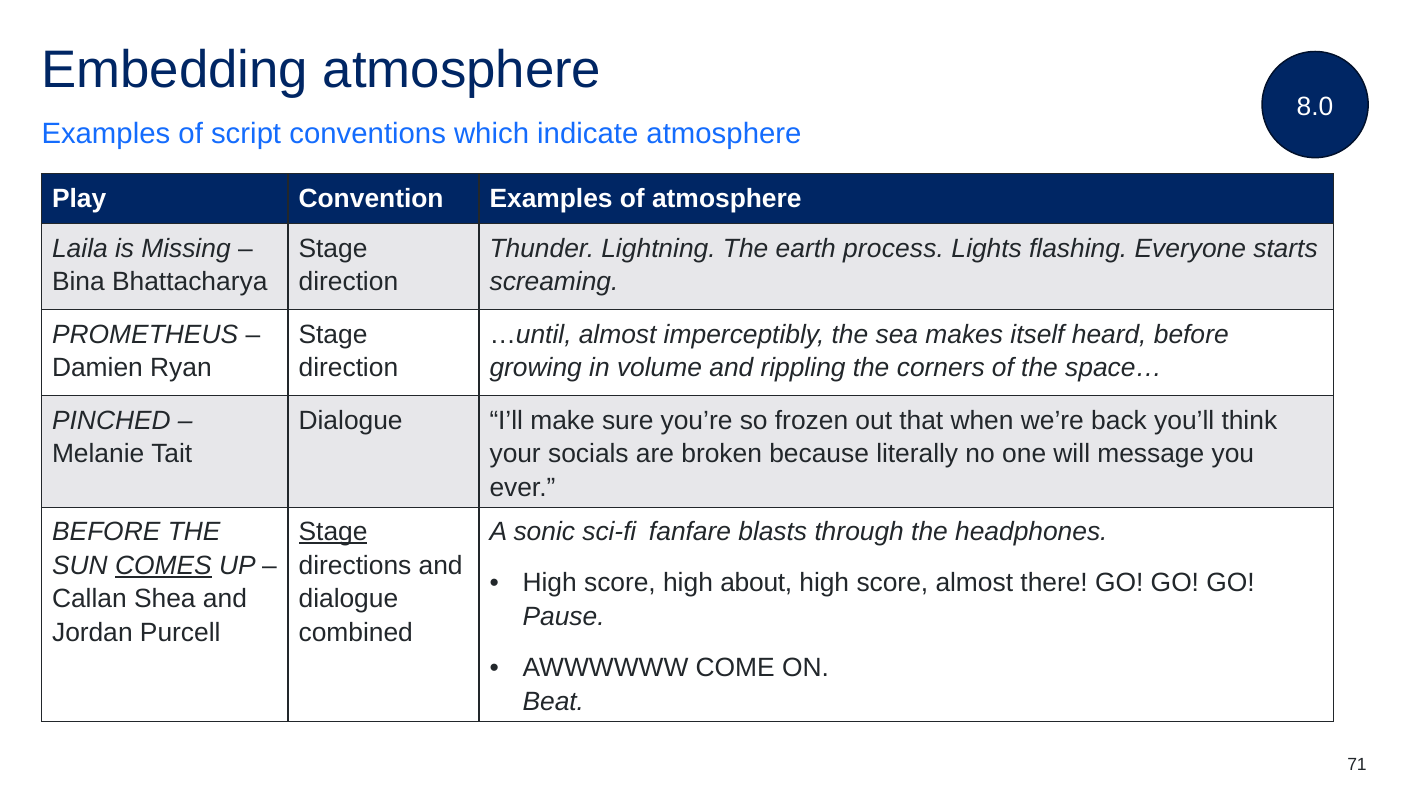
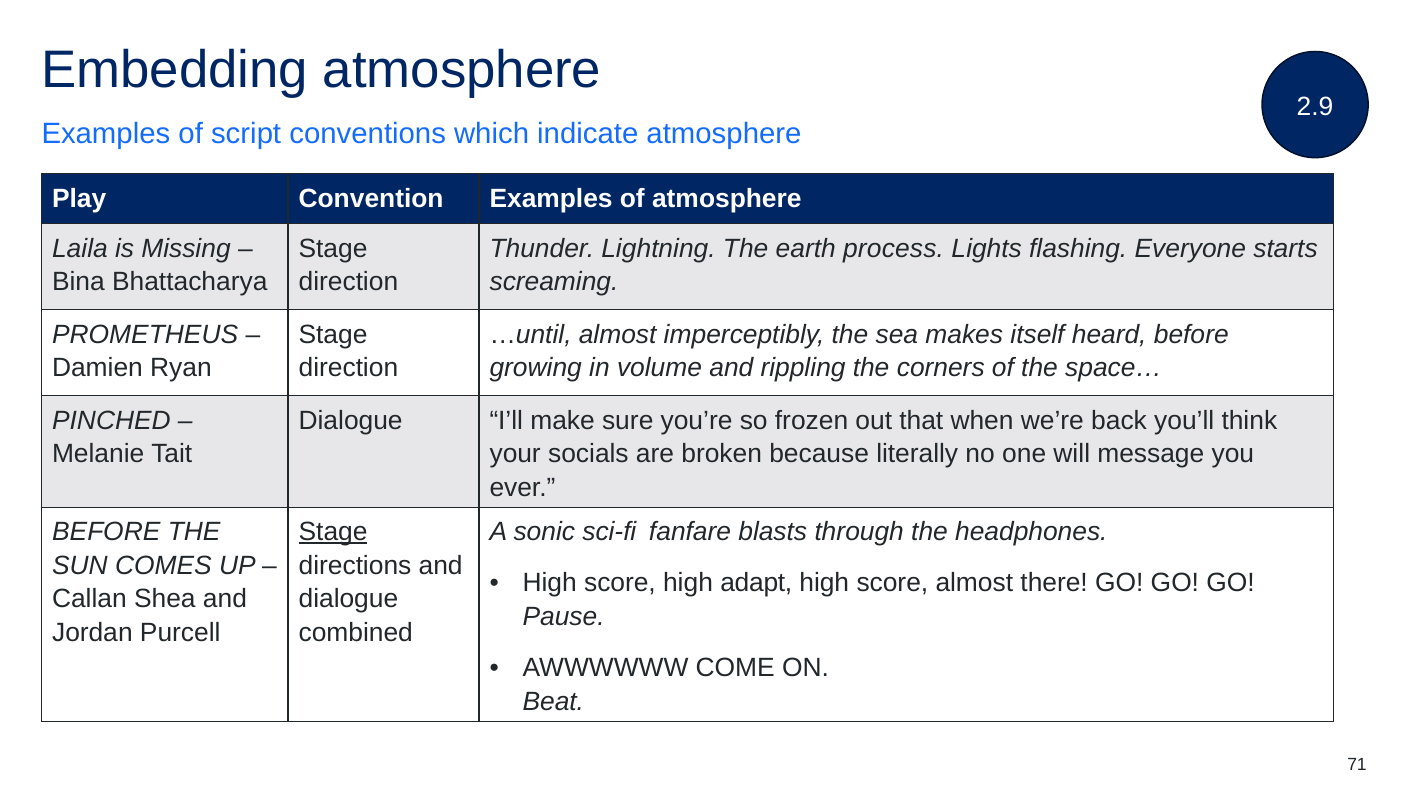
8.0: 8.0 -> 2.9 (1315, 106)
COMES underline: present -> none (163, 565)
about: about -> adapt (756, 583)
